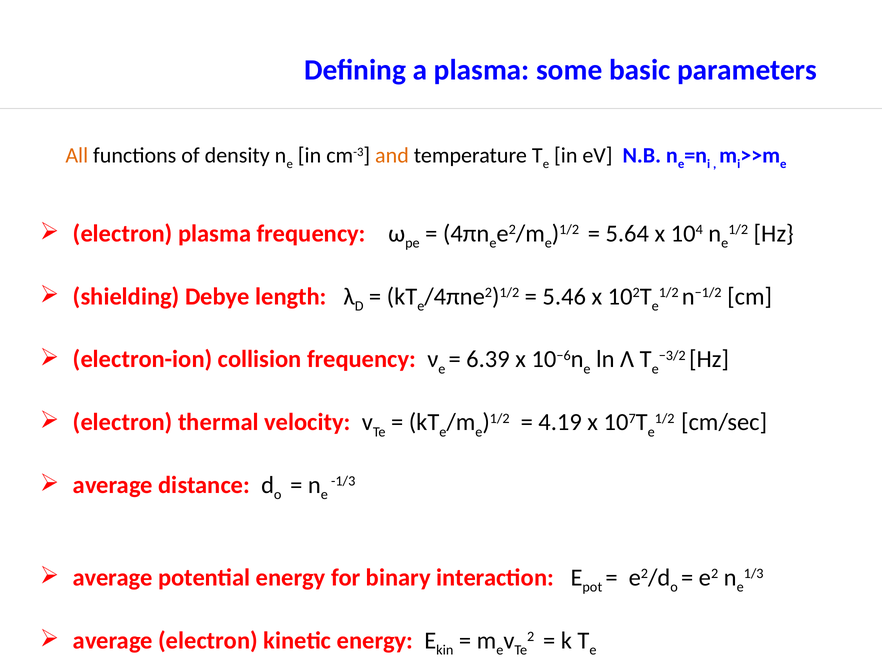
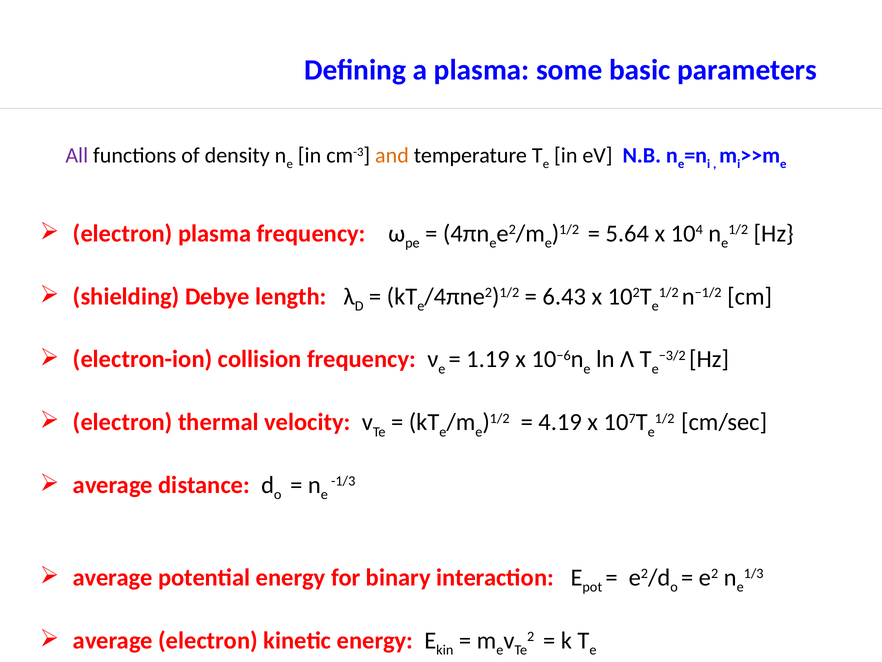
All colour: orange -> purple (77, 155)
5.46: 5.46 -> 6.43 (564, 296)
6.39: 6.39 -> 1.19 (488, 359)
